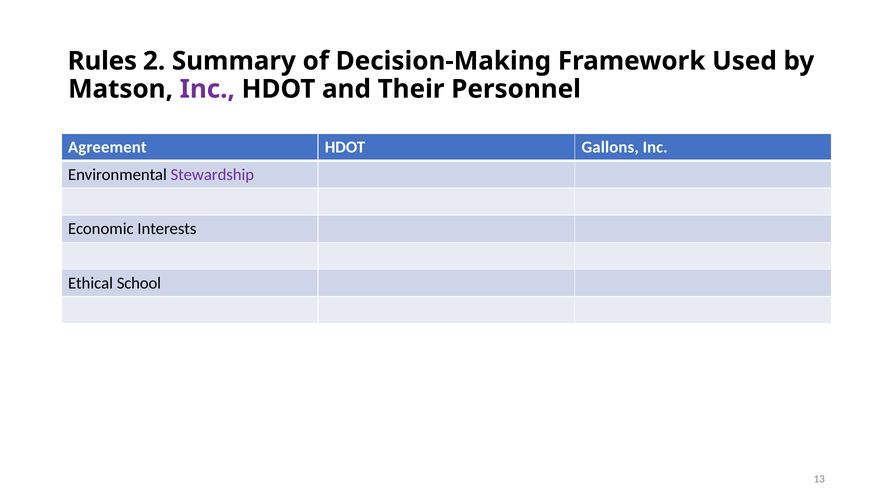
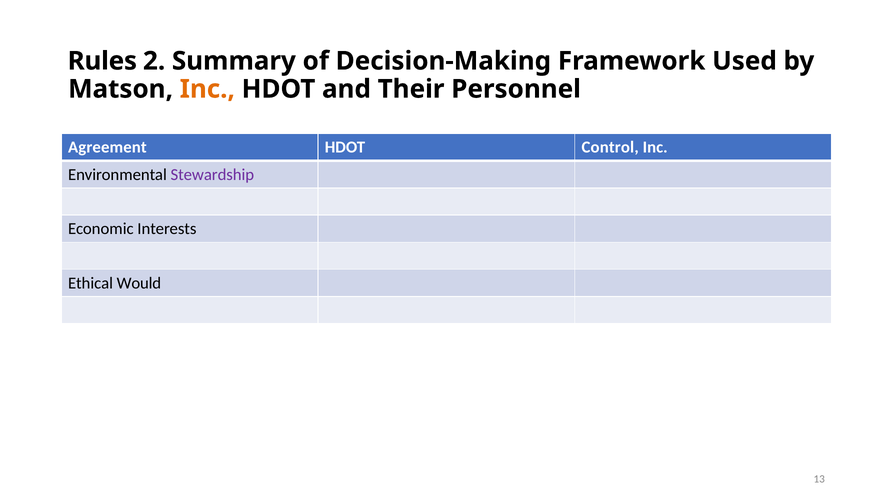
Inc colour: purple -> orange (207, 89)
Gallons: Gallons -> Control (610, 147)
School: School -> Would (139, 283)
